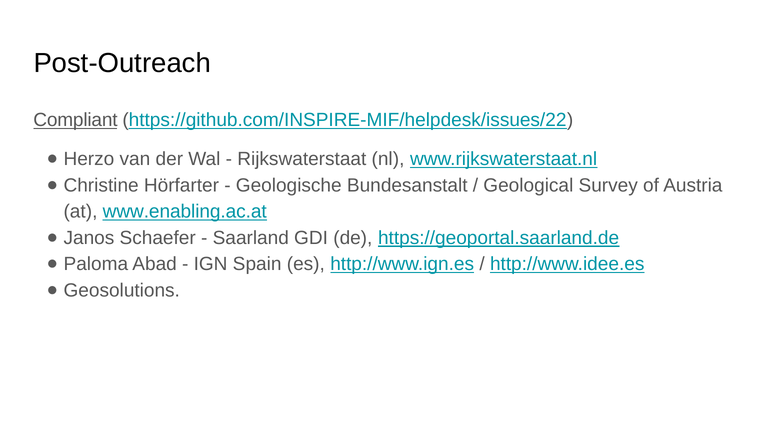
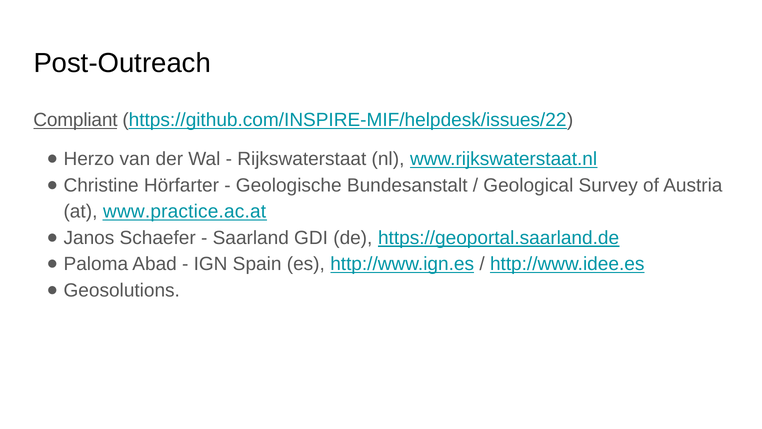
www.enabling.ac.at: www.enabling.ac.at -> www.practice.ac.at (185, 211)
